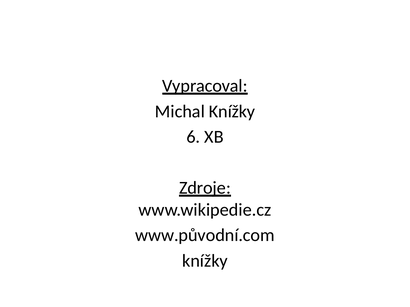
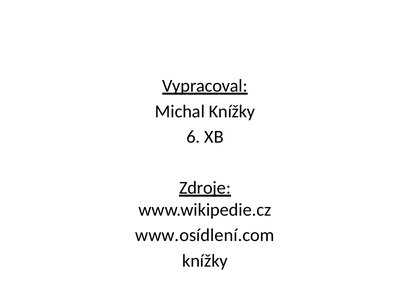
www.původní.com: www.původní.com -> www.osídlení.com (205, 236)
